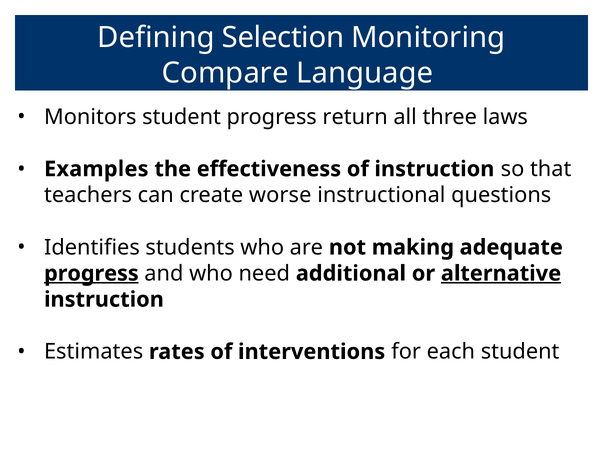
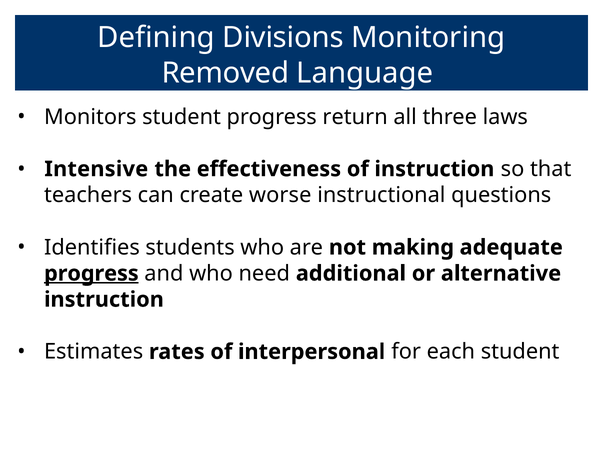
Selection: Selection -> Divisions (283, 38)
Compare: Compare -> Removed (225, 73)
Examples: Examples -> Intensive (96, 169)
alternative underline: present -> none (501, 274)
interventions: interventions -> interpersonal (312, 352)
